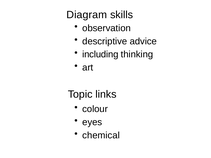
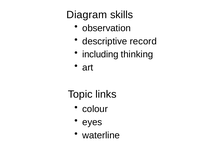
advice: advice -> record (143, 41)
chemical: chemical -> waterline (101, 136)
